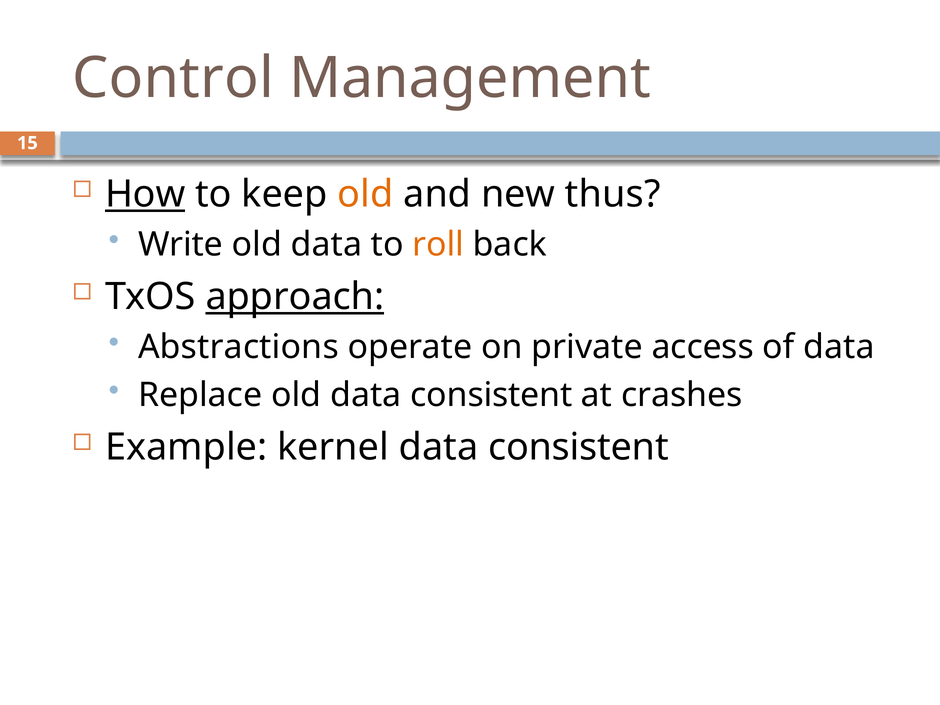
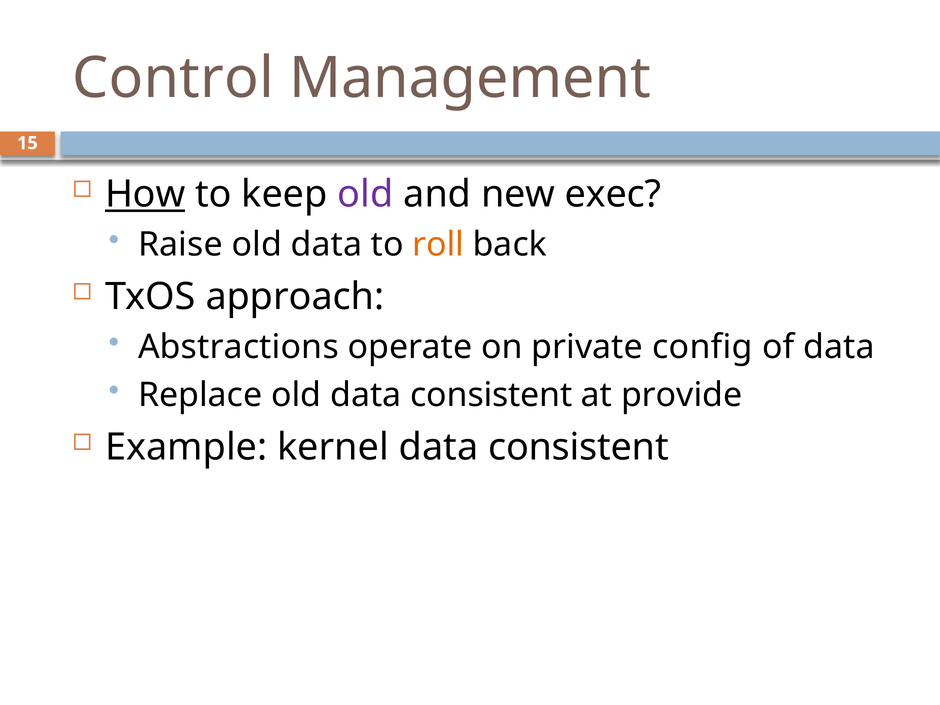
old colour: orange -> purple (365, 194)
thus: thus -> exec (613, 194)
Write: Write -> Raise (180, 244)
approach underline: present -> none (295, 297)
access: access -> config (702, 347)
crashes: crashes -> provide (682, 395)
